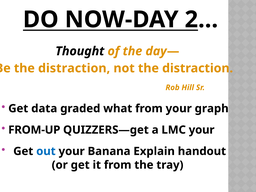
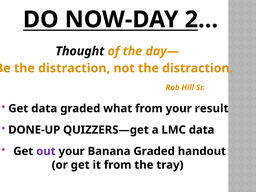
graph: graph -> result (212, 109)
FROM-UP: FROM-UP -> DONE-UP (34, 130)
LMC your: your -> data (202, 130)
out colour: blue -> purple (46, 151)
Banana Explain: Explain -> Graded (154, 151)
